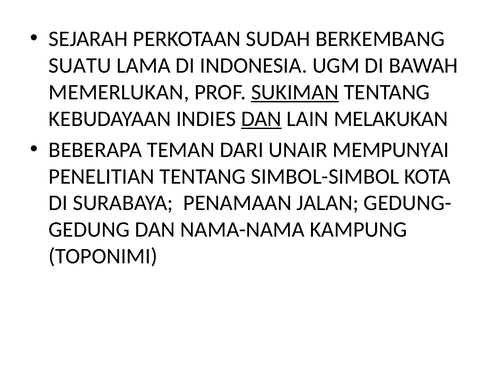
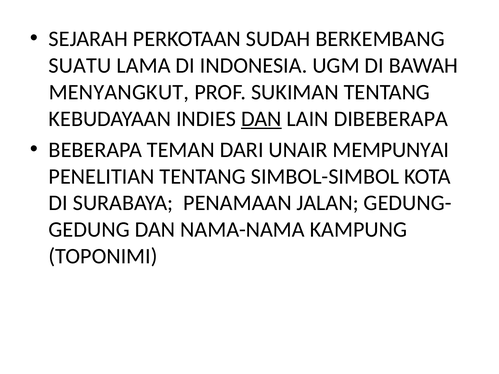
MEMERLUKAN: MEMERLUKAN -> MENYANGKUT (119, 92)
SUKIMAN underline: present -> none (295, 92)
MELAKUKAN: MELAKUKAN -> DIBEBERAPA (391, 119)
